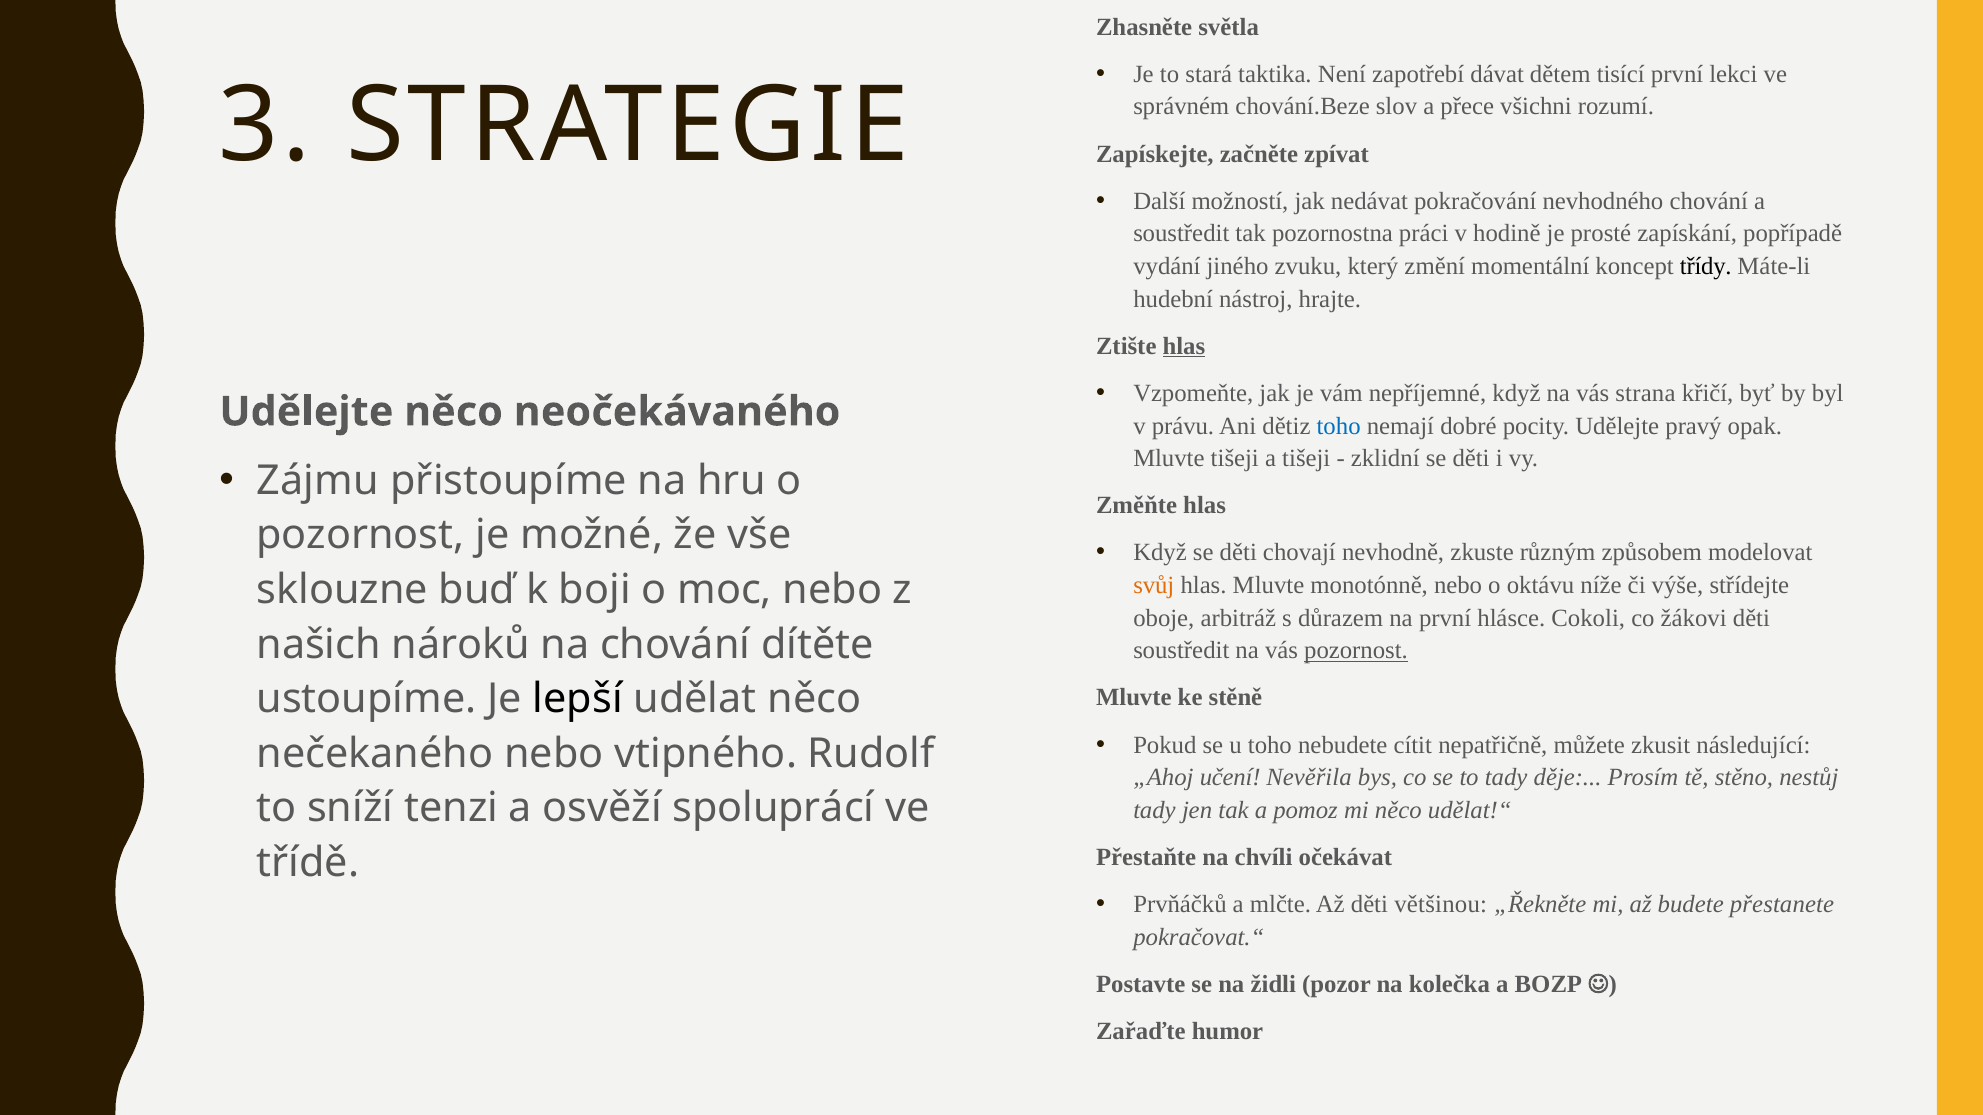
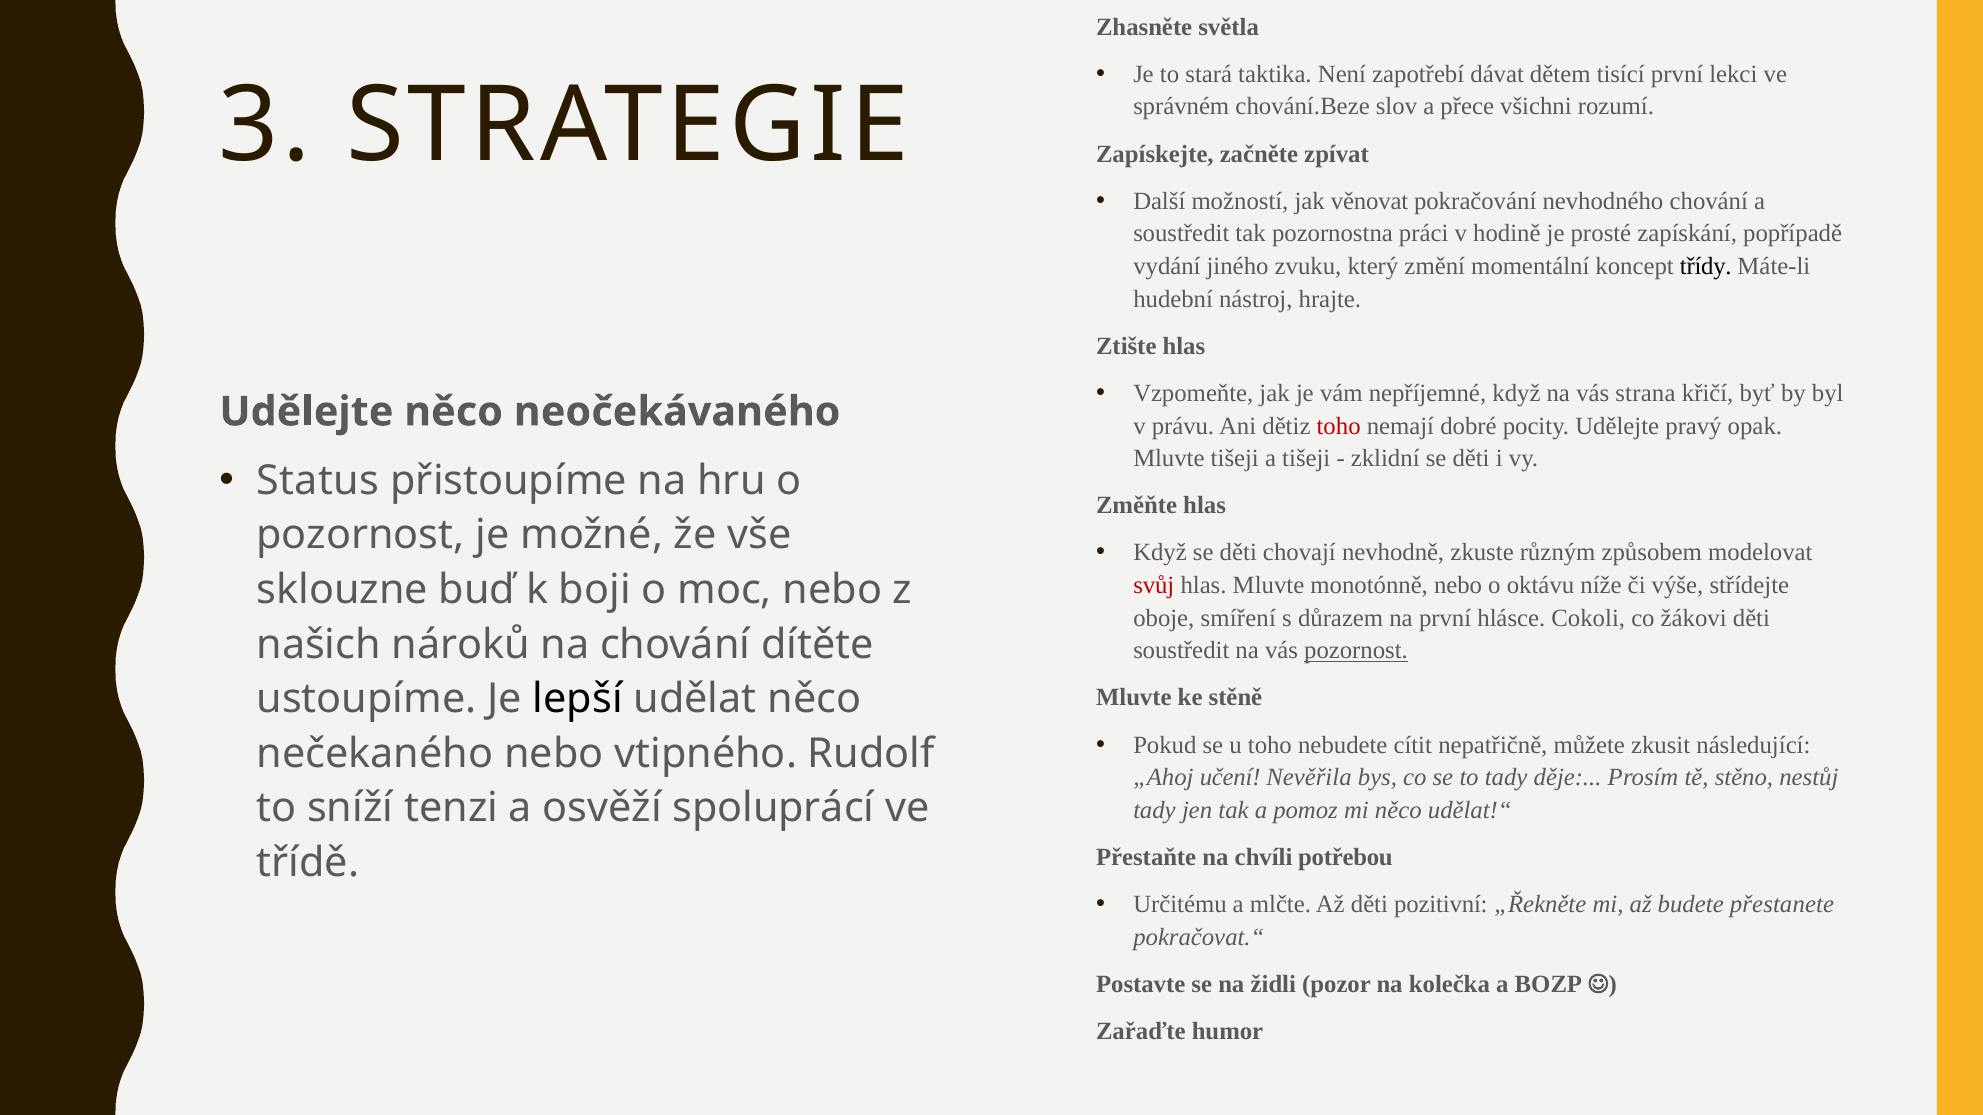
nedávat: nedávat -> věnovat (1370, 201)
hlas underline: present -> none (1184, 346)
toho colour: blue -> red (1339, 426)
Zájmu: Zájmu -> Status (318, 481)
svůj colour: orange -> red (1154, 586)
arbitráž: arbitráž -> smíření (1238, 618)
očekávat: očekávat -> potřebou (1345, 858)
Prvňáčků: Prvňáčků -> Určitému (1180, 905)
většinou: většinou -> pozitivní (1441, 905)
